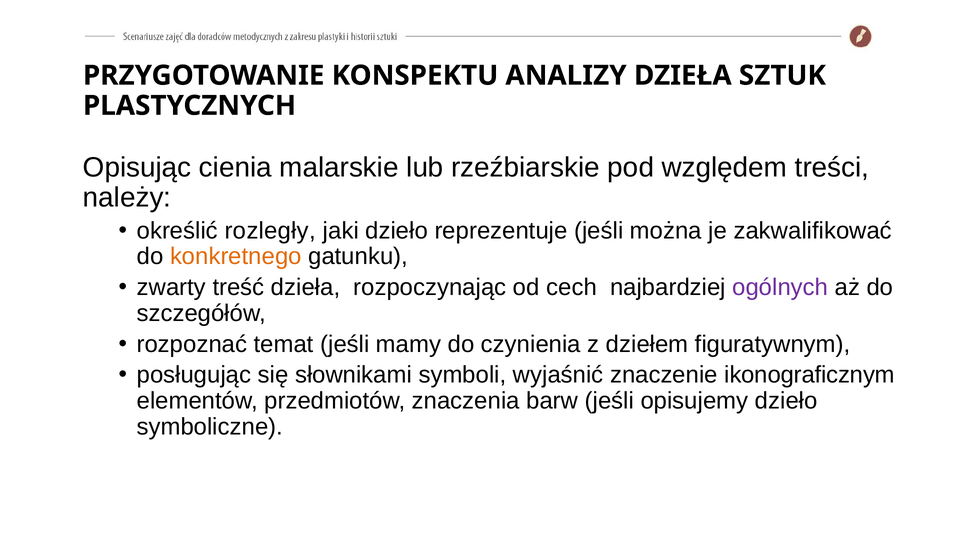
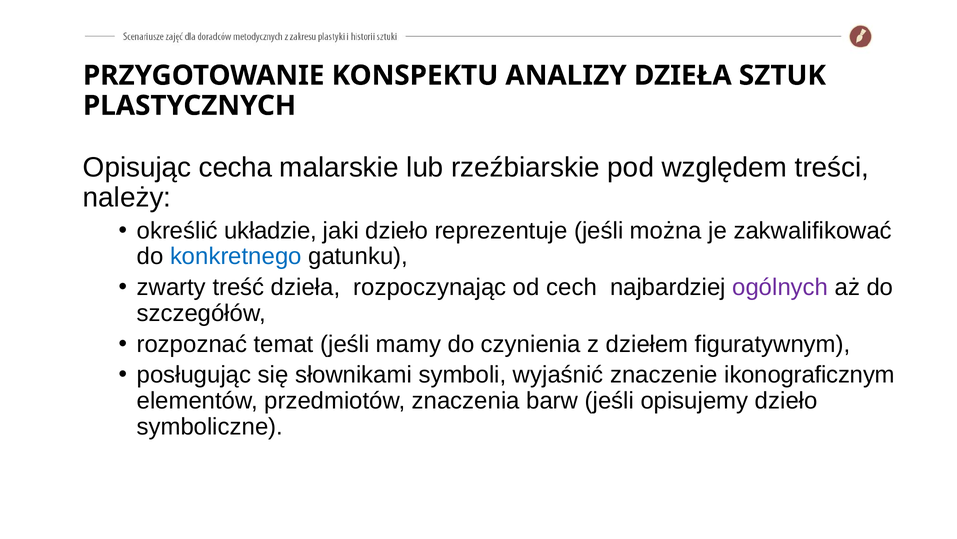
cienia: cienia -> cecha (236, 167)
rozległy: rozległy -> układzie (270, 230)
konkretnego colour: orange -> blue (236, 256)
